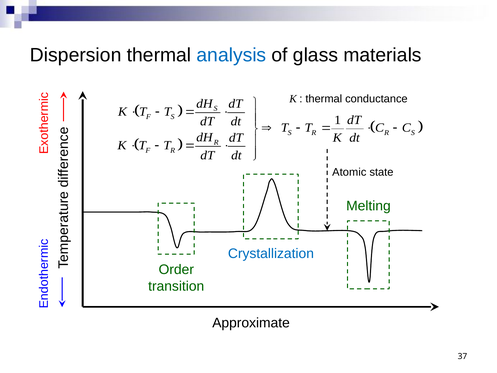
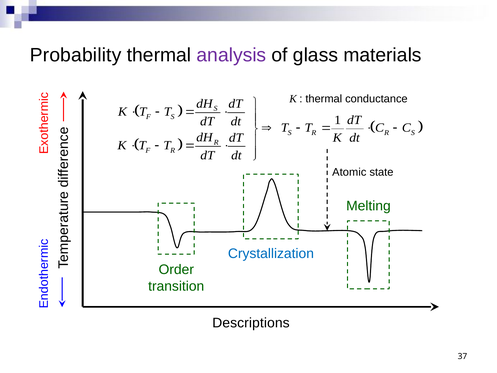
Dispersion: Dispersion -> Probability (76, 55)
analysis colour: blue -> purple (231, 55)
Approximate: Approximate -> Descriptions (251, 323)
